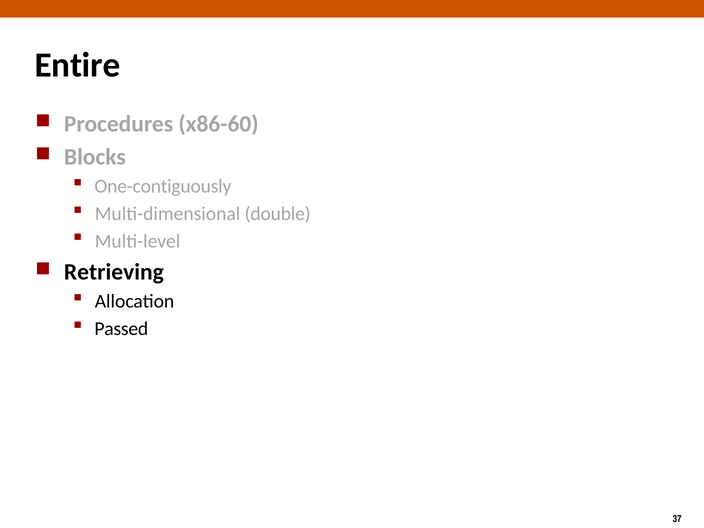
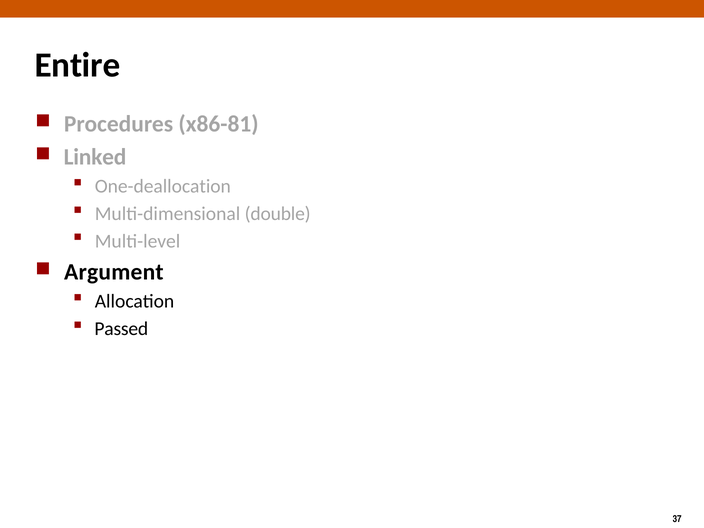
x86-60: x86-60 -> x86-81 (219, 124)
Blocks: Blocks -> Linked (95, 157)
One-contiguously: One-contiguously -> One-deallocation (163, 186)
Retrieving: Retrieving -> Argument (114, 272)
